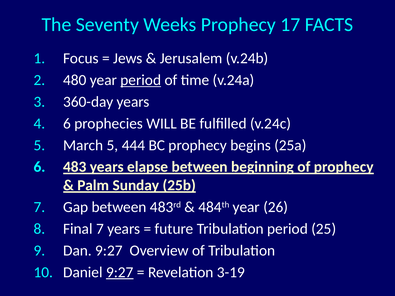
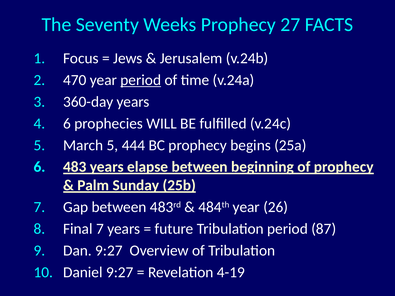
17: 17 -> 27 (290, 25)
480: 480 -> 470 (75, 80)
25: 25 -> 87 (324, 229)
9:27 underline: present -> none (120, 272)
3-19: 3-19 -> 4-19 (231, 272)
